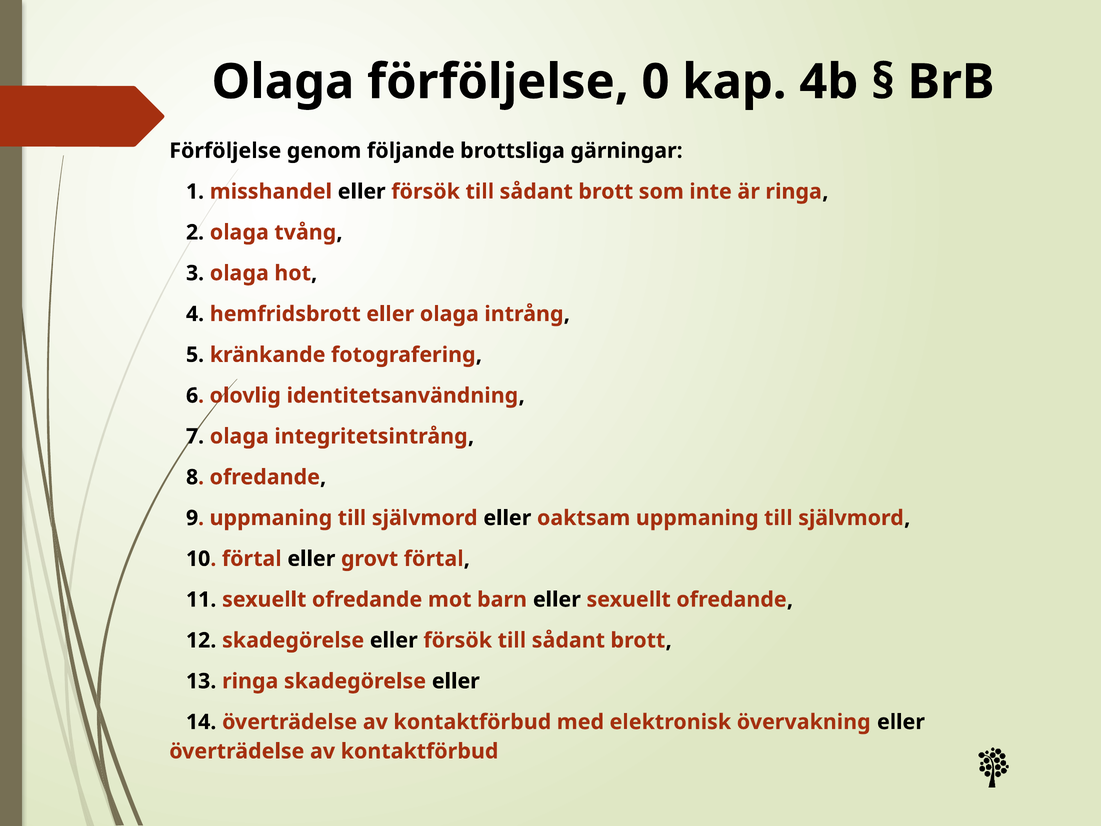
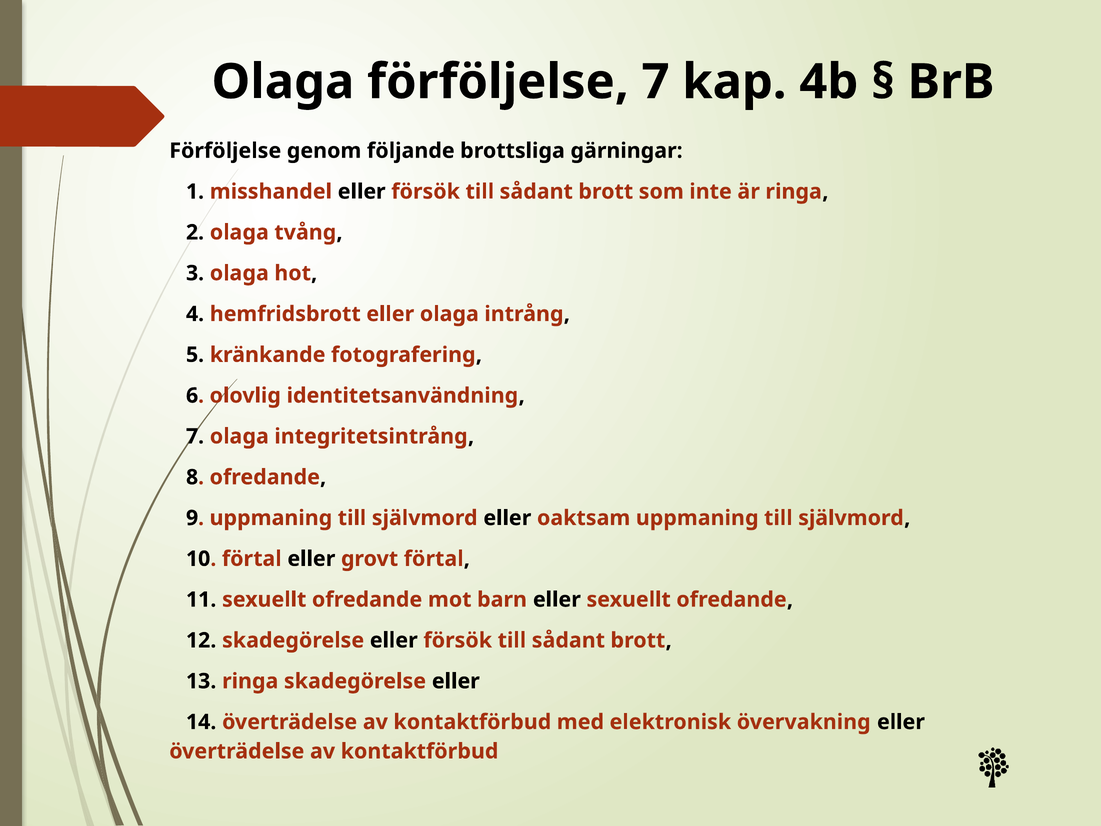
förföljelse 0: 0 -> 7 (655, 82)
